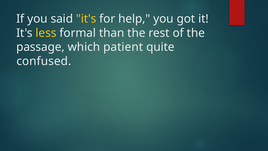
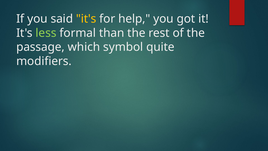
less colour: yellow -> light green (46, 33)
patient: patient -> symbol (123, 47)
confused: confused -> modifiers (44, 61)
